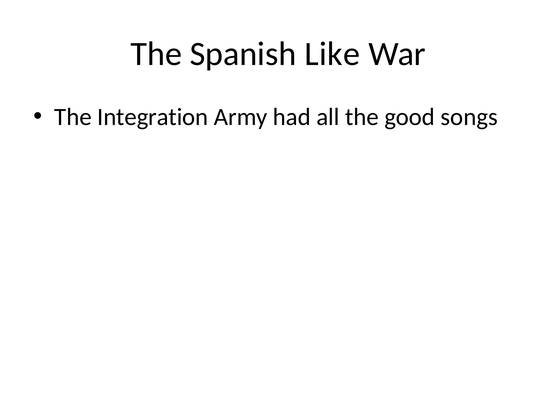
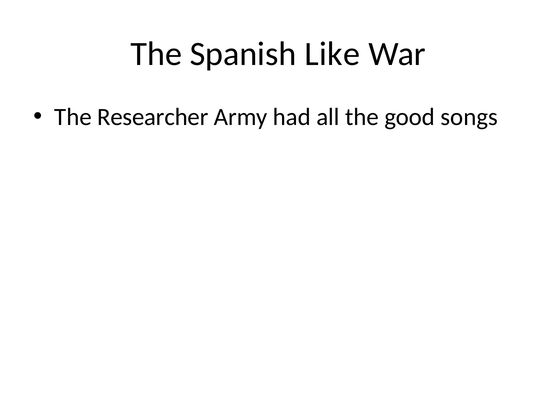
Integration: Integration -> Researcher (153, 117)
